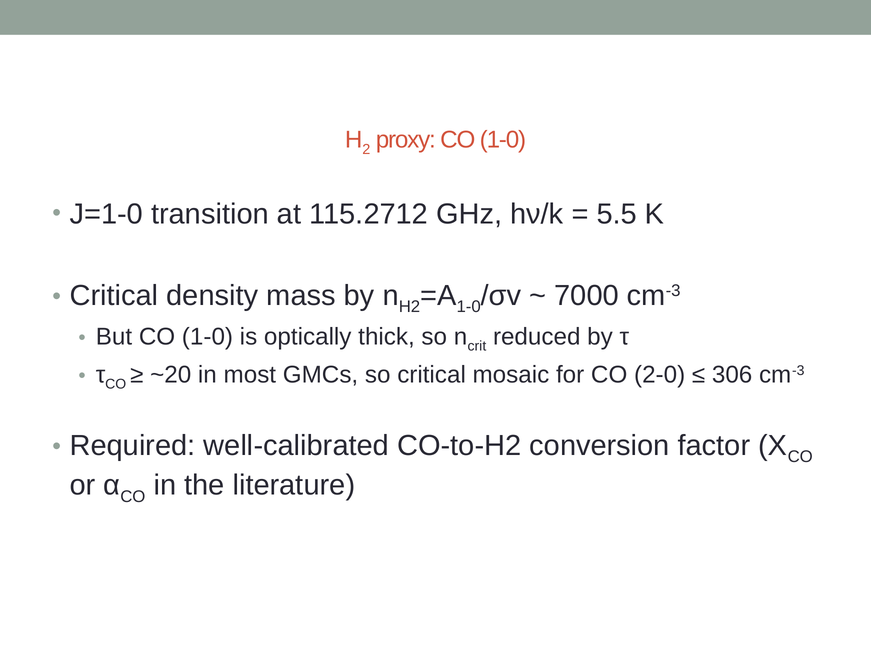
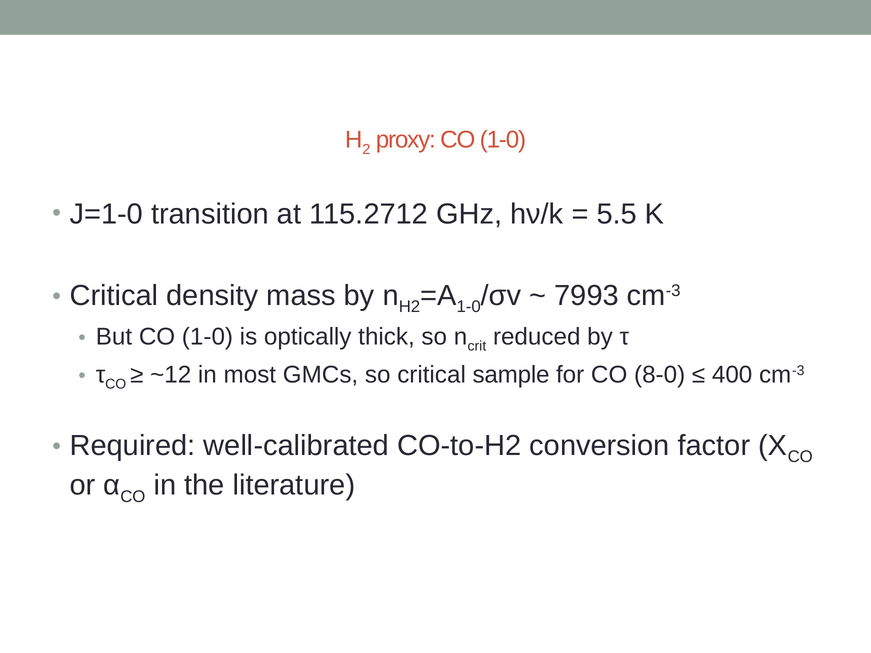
7000: 7000 -> 7993 (587, 296)
~20: ~20 -> ~12 (171, 375)
mosaic: mosaic -> sample (511, 375)
2-0: 2-0 -> 8-0 (660, 375)
306: 306 -> 400 (732, 375)
